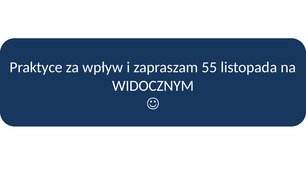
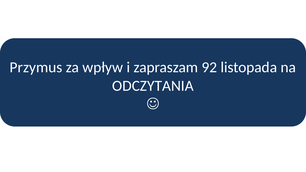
Praktyce: Praktyce -> Przymus (36, 67)
55: 55 -> 92 (209, 67)
WIDOCZNYM: WIDOCZNYM -> ODCZYTANIA (153, 86)
